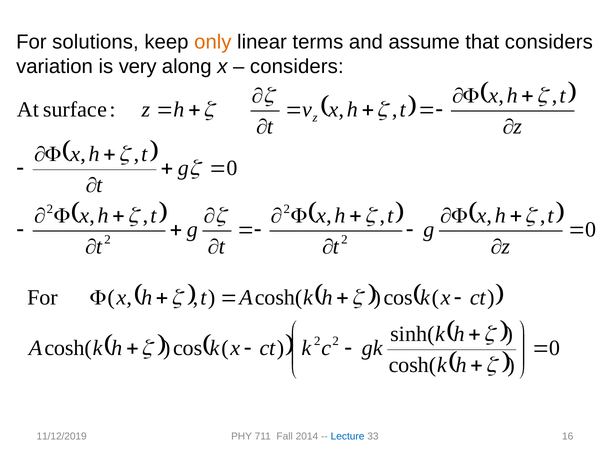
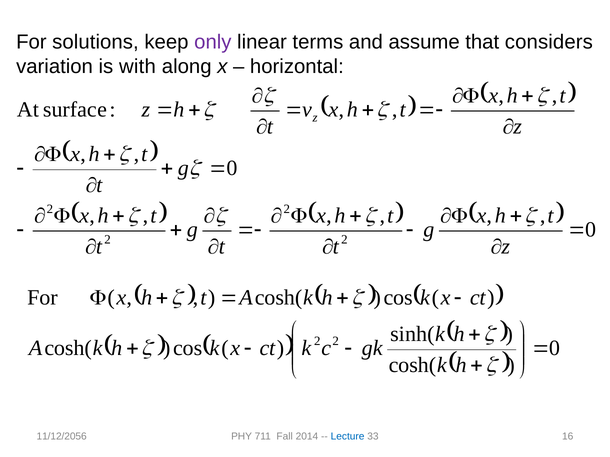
only colour: orange -> purple (213, 42)
very: very -> with (137, 66)
considers: considers -> horizontal (297, 66)
11/12/2019: 11/12/2019 -> 11/12/2056 (62, 437)
